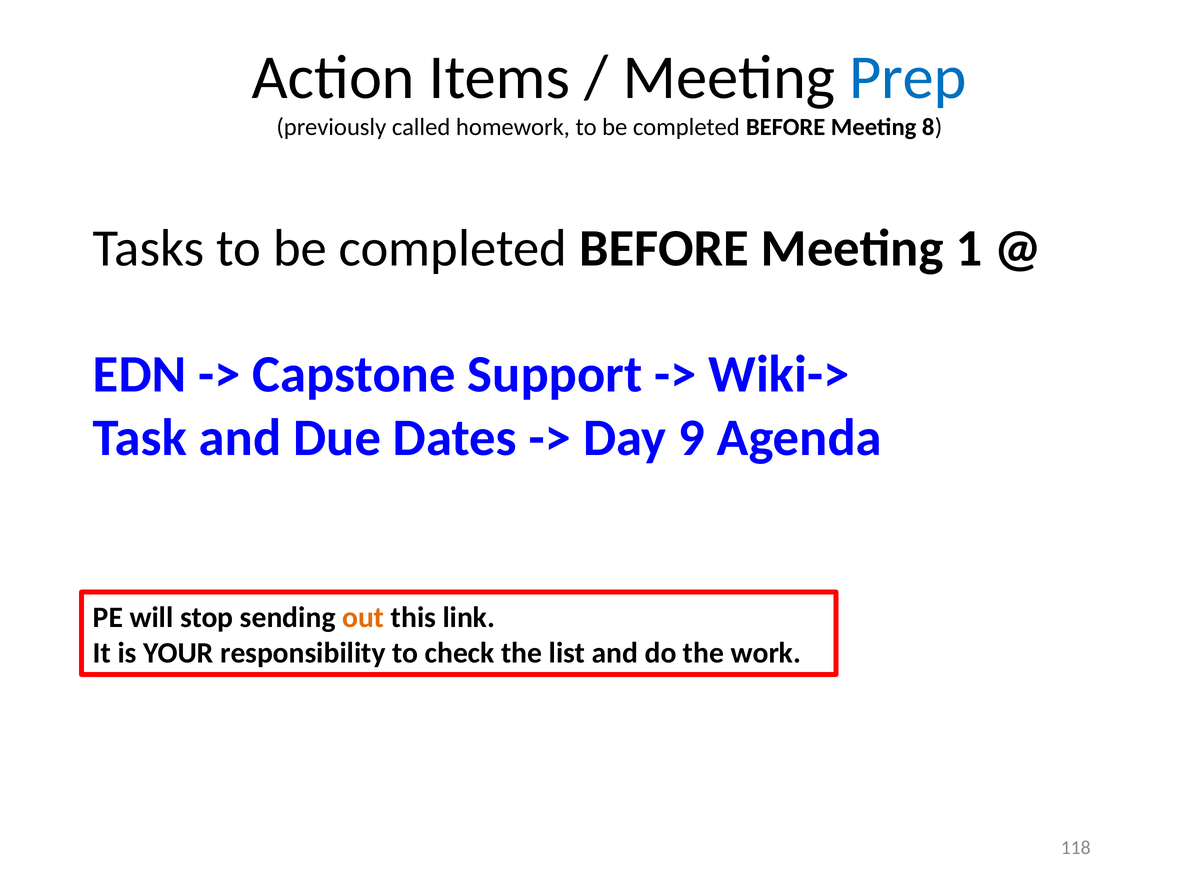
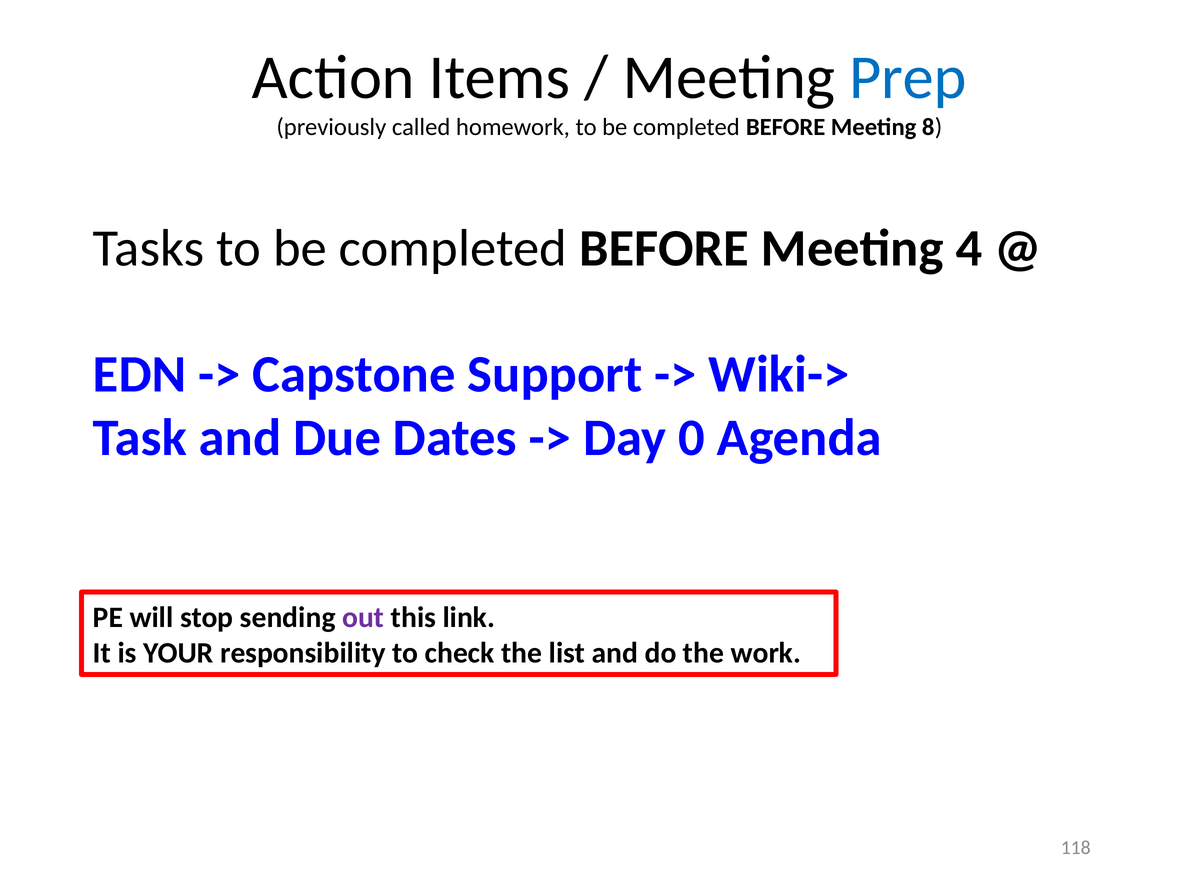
1: 1 -> 4 (969, 248)
9: 9 -> 0 (691, 438)
out colour: orange -> purple (363, 618)
